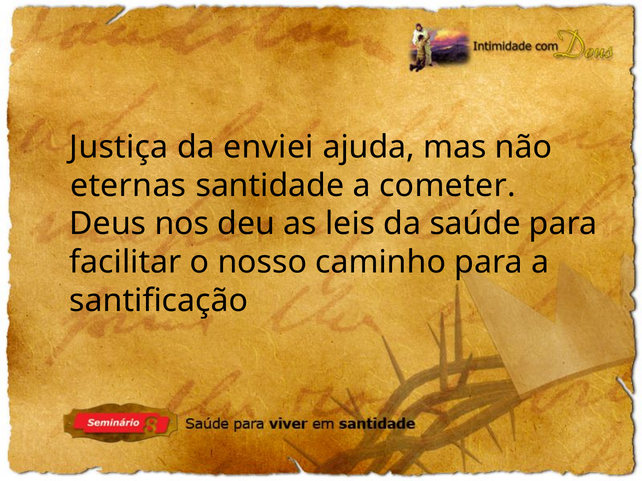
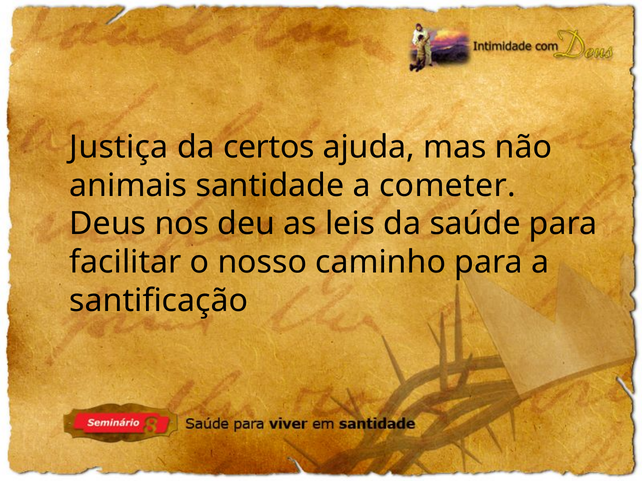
enviei: enviei -> certos (269, 147)
eternas: eternas -> animais (128, 186)
